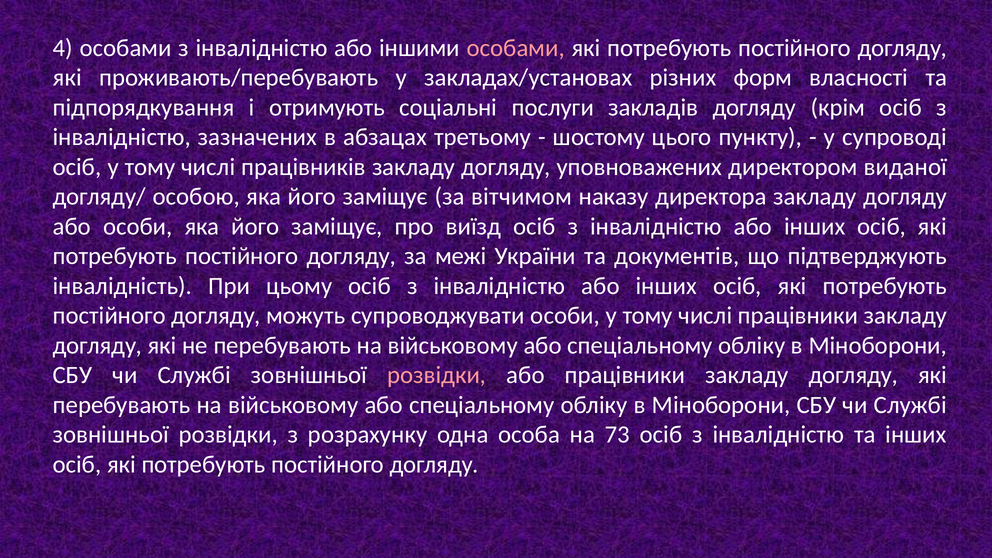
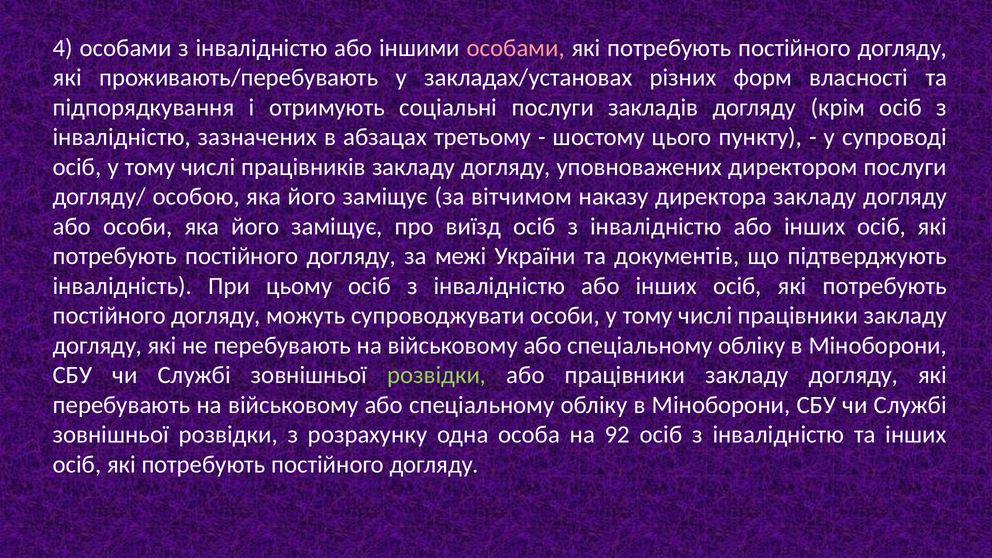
директором виданої: виданої -> послуги (905, 167)
розвідки colour: pink -> light green (437, 375)
73: 73 -> 92 (617, 435)
